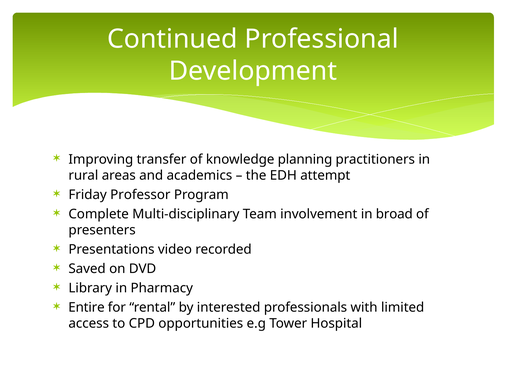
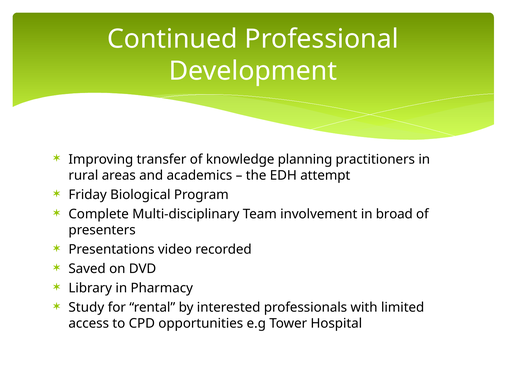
Professor: Professor -> Biological (140, 195)
Entire: Entire -> Study (86, 308)
